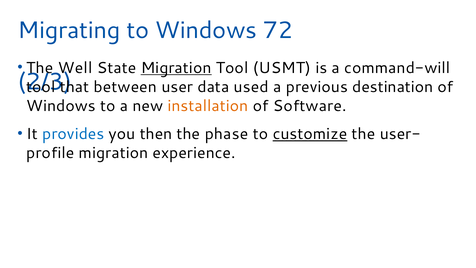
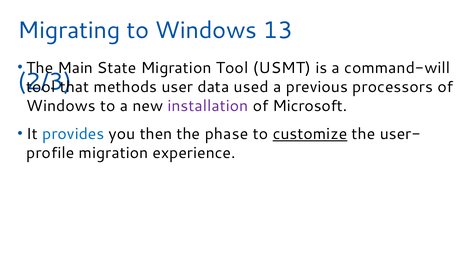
72: 72 -> 13 (278, 30)
Well: Well -> Main (75, 68)
Migration underline: present -> none (176, 68)
between: between -> methods (125, 87)
destination: destination -> processors (393, 87)
installation colour: orange -> purple (208, 106)
Software: Software -> Microsoft (310, 106)
